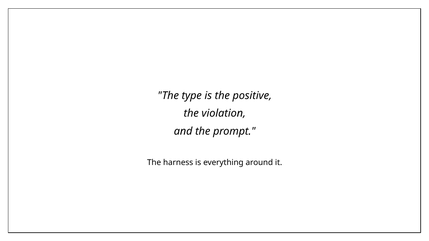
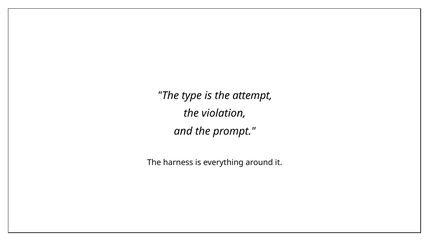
positive: positive -> attempt (252, 96)
